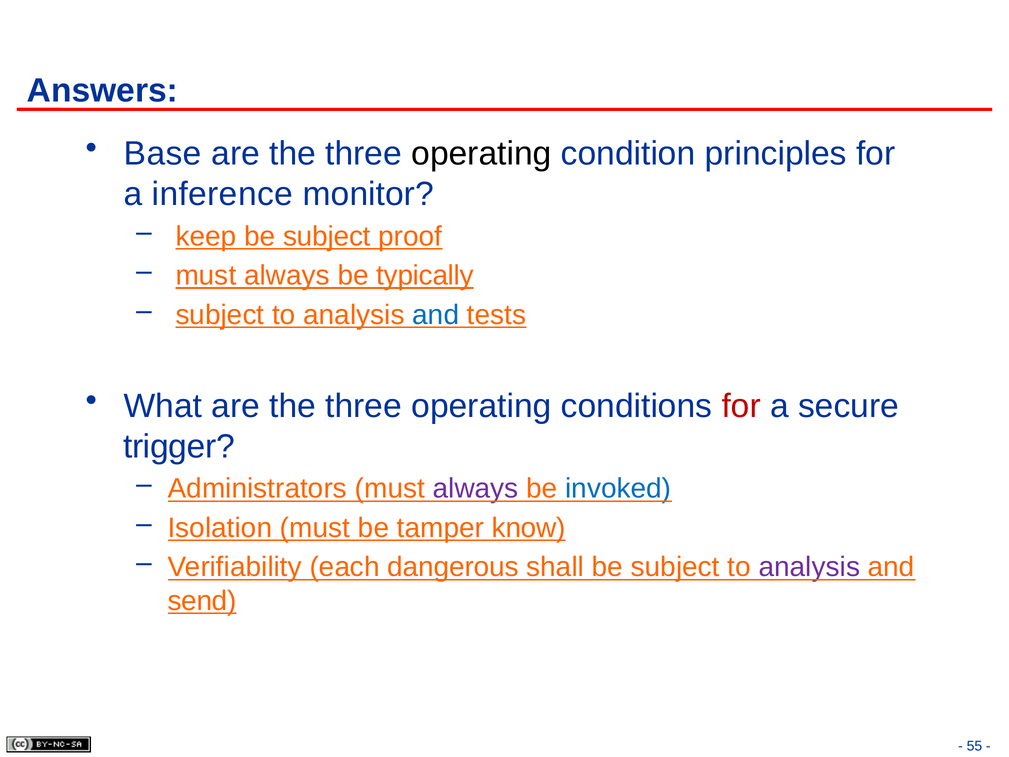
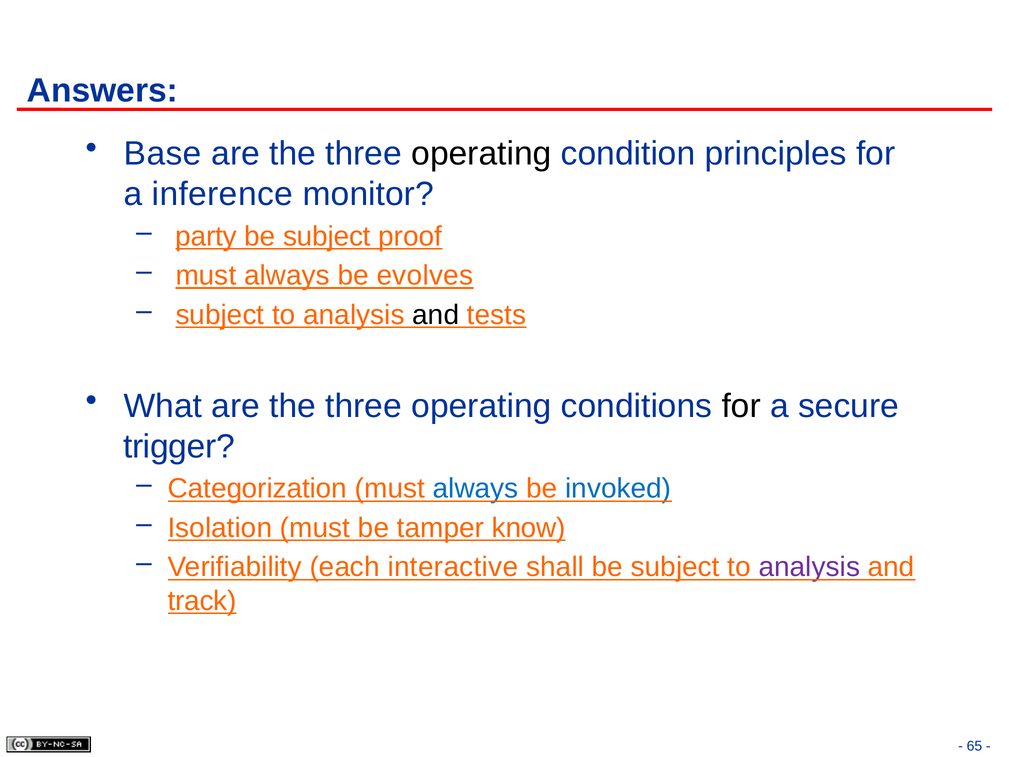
keep: keep -> party (206, 236)
typically: typically -> evolves (425, 276)
and colour: blue -> black (436, 315)
for colour: red -> black (741, 406)
Administrators: Administrators -> Categorization (257, 489)
always colour: purple -> blue (476, 489)
dangerous: dangerous -> interactive (453, 567)
send: send -> track (202, 601)
55: 55 -> 65 (974, 746)
